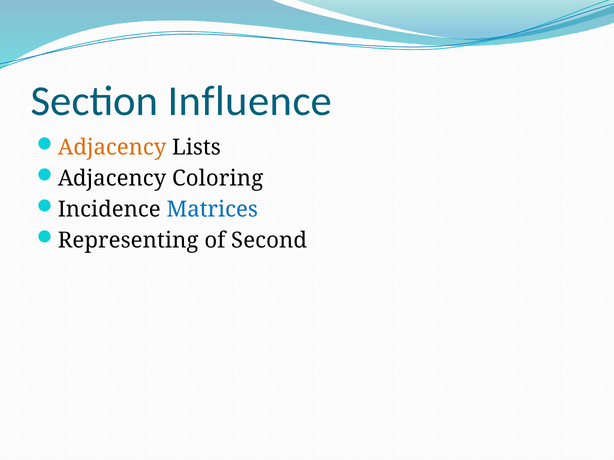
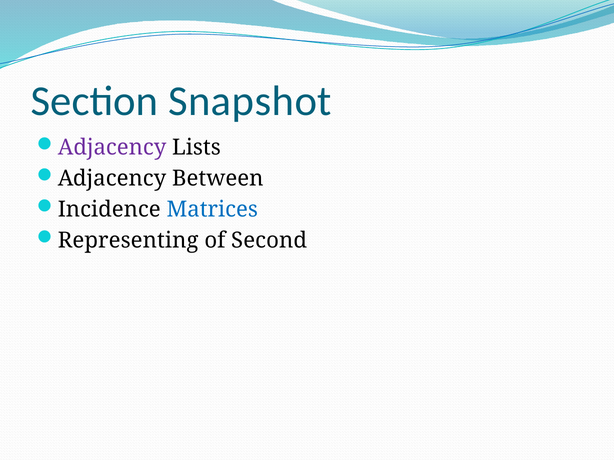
Influence: Influence -> Snapshot (250, 101)
Adjacency colour: orange -> purple (112, 148)
Coloring: Coloring -> Between (218, 179)
